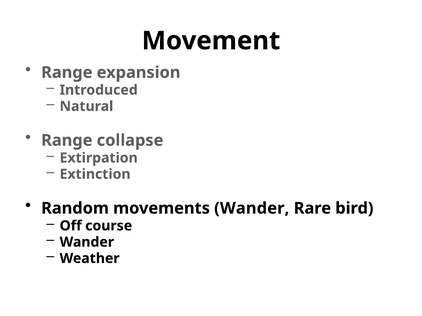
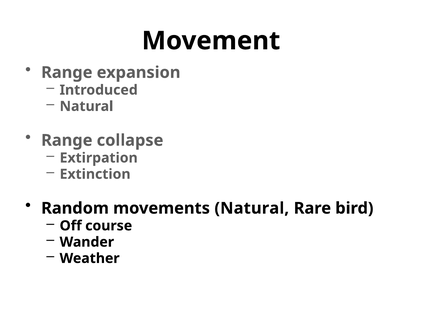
movements Wander: Wander -> Natural (252, 209)
